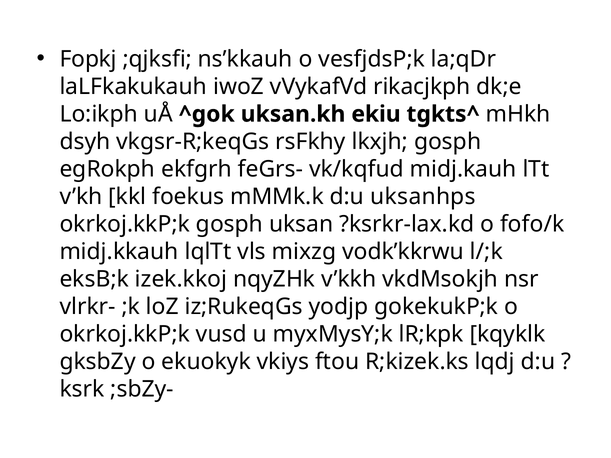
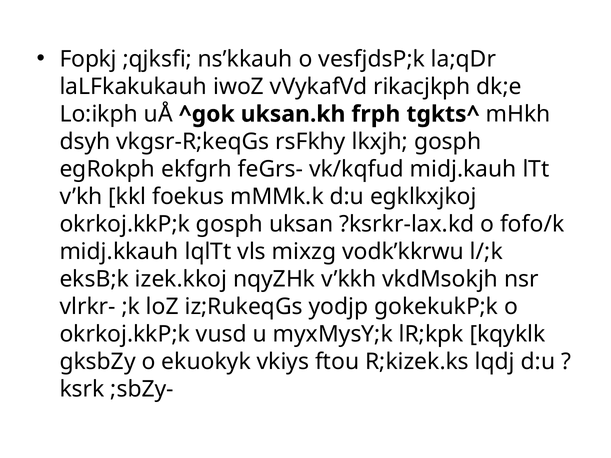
ekiu: ekiu -> frph (376, 114)
uksanhps: uksanhps -> egklkxjkoj (423, 197)
